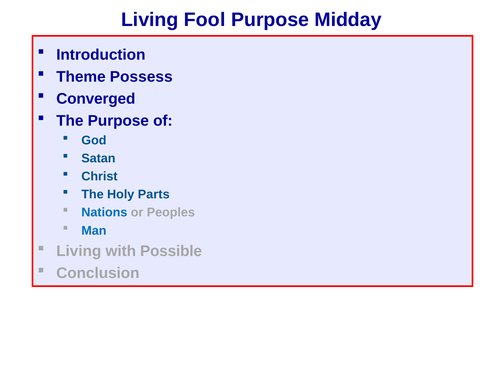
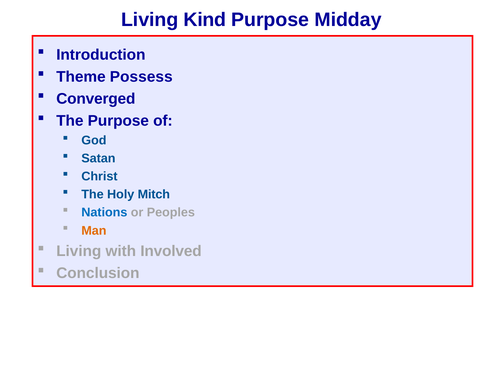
Fool: Fool -> Kind (205, 20)
Parts: Parts -> Mitch (154, 195)
Man colour: blue -> orange (94, 231)
Possible: Possible -> Involved (171, 251)
